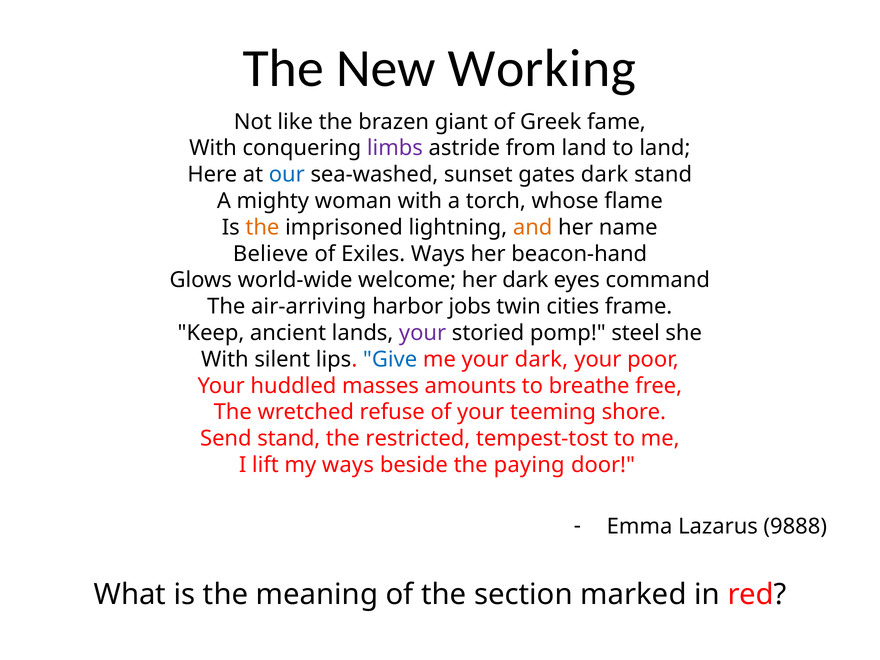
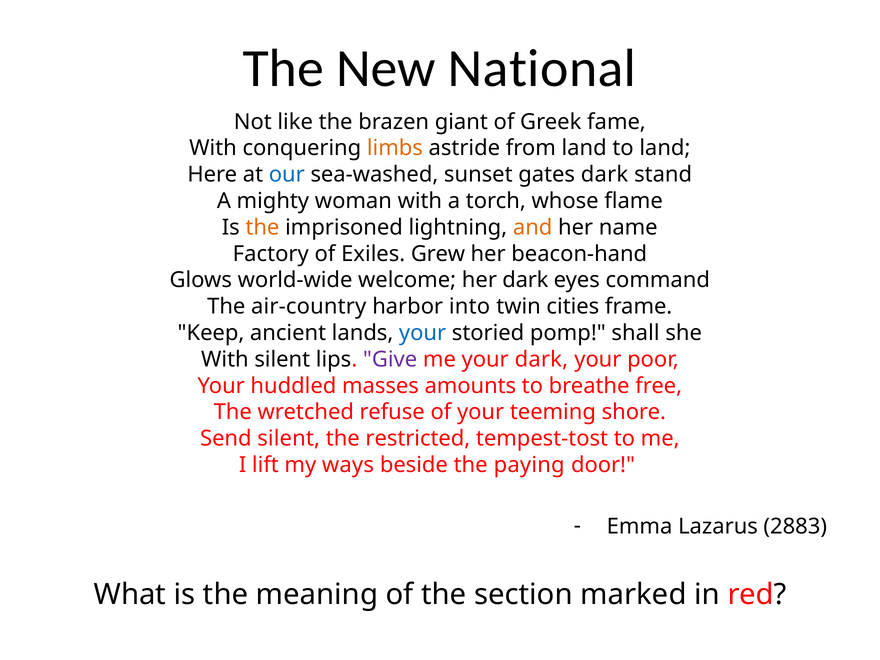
Working: Working -> National (542, 68)
limbs colour: purple -> orange (395, 148)
Believe: Believe -> Factory (271, 254)
Exiles Ways: Ways -> Grew (438, 254)
air-arriving: air-arriving -> air-country (309, 307)
jobs: jobs -> into (470, 307)
your colour: purple -> blue (423, 333)
steel: steel -> shall (636, 333)
Give colour: blue -> purple (390, 359)
Send stand: stand -> silent (289, 439)
9888: 9888 -> 2883 (795, 527)
